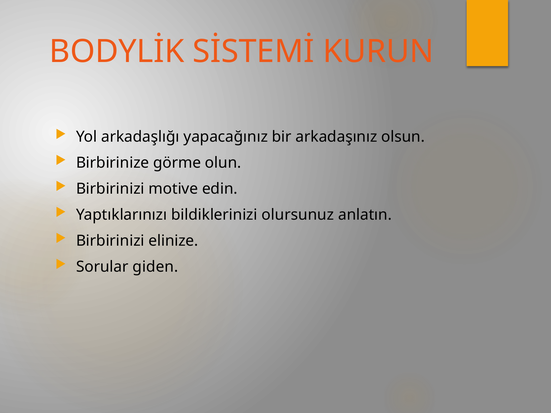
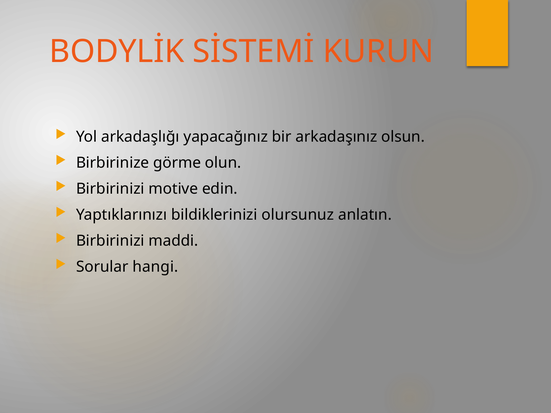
elinize: elinize -> maddi (173, 241)
giden: giden -> hangi (155, 267)
